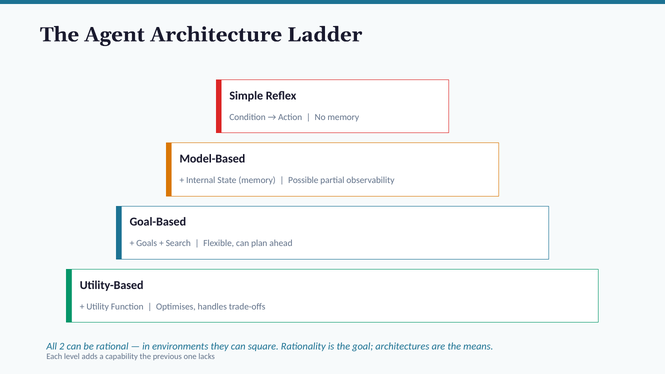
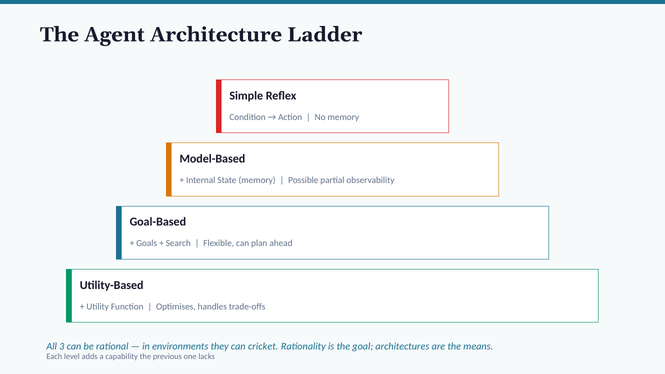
2: 2 -> 3 (62, 346)
square: square -> cricket (263, 346)
